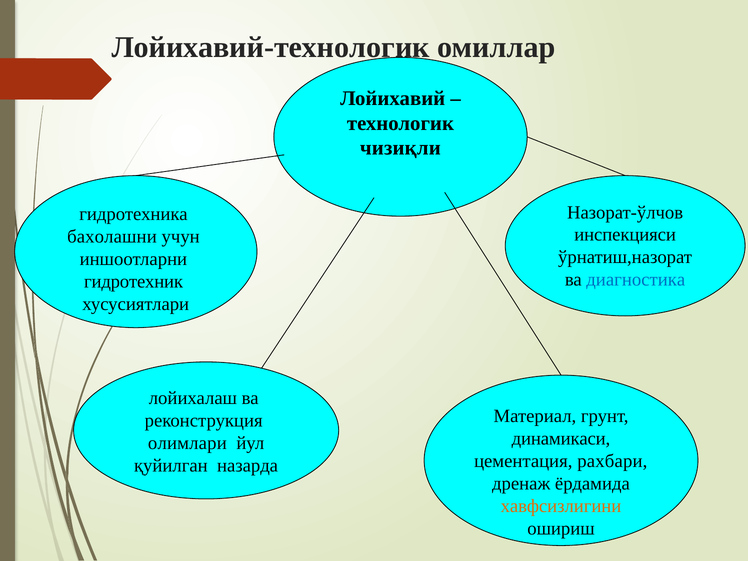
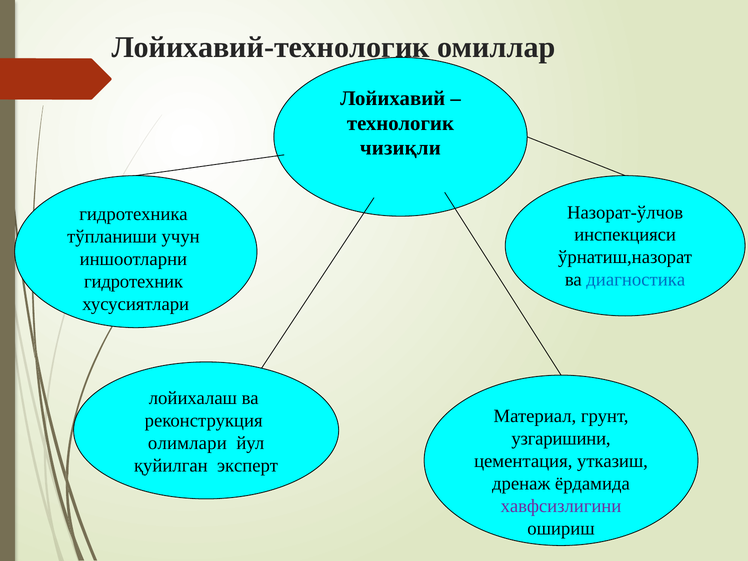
бахолашни: бахолашни -> тўпланиши (112, 237)
динамикаси: динамикаси -> узгаришини (561, 439)
рахбари: рахбари -> утказиш (612, 461)
назарда: назарда -> эксперт (248, 465)
хавфсизлигини colour: orange -> purple (561, 506)
